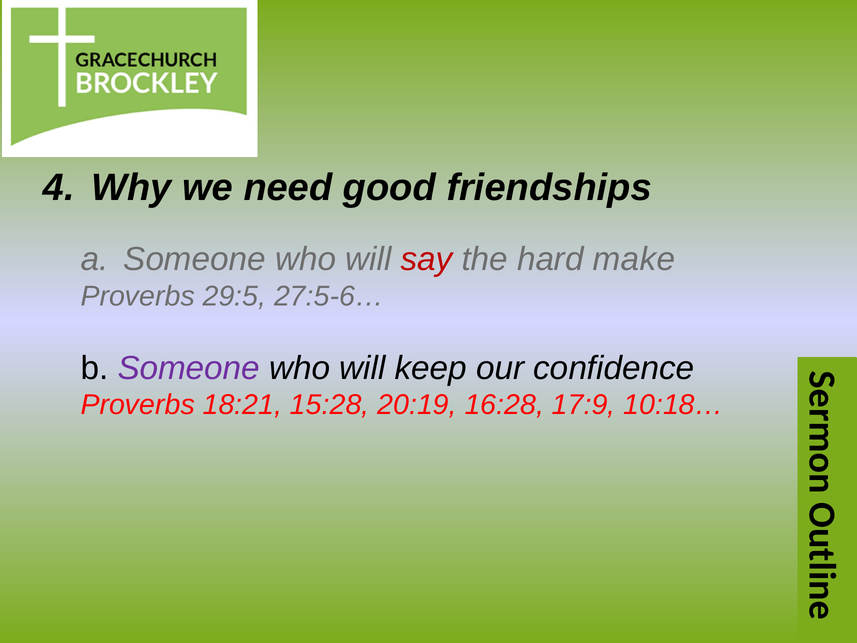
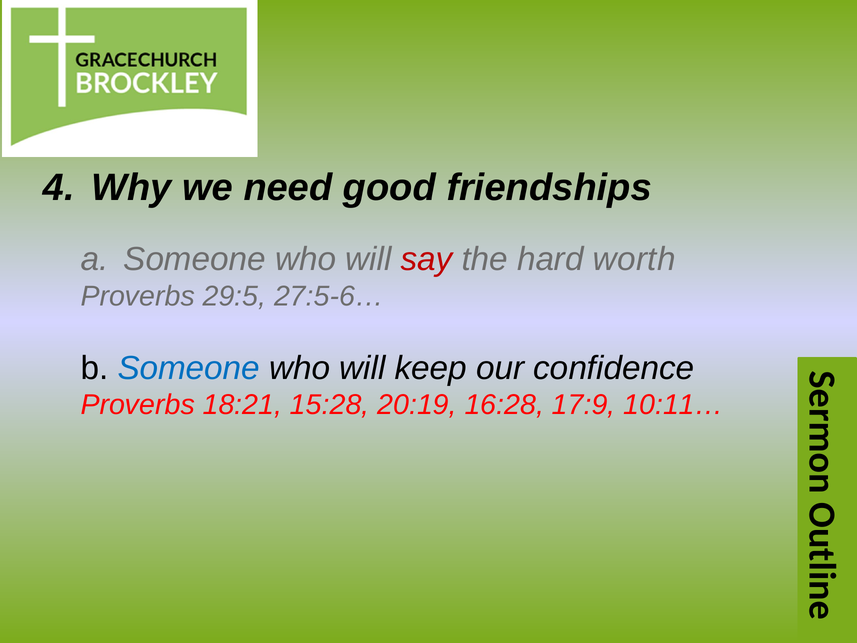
make: make -> worth (634, 259)
Someone colour: purple -> blue (189, 368)
10:18…: 10:18… -> 10:11… (673, 405)
